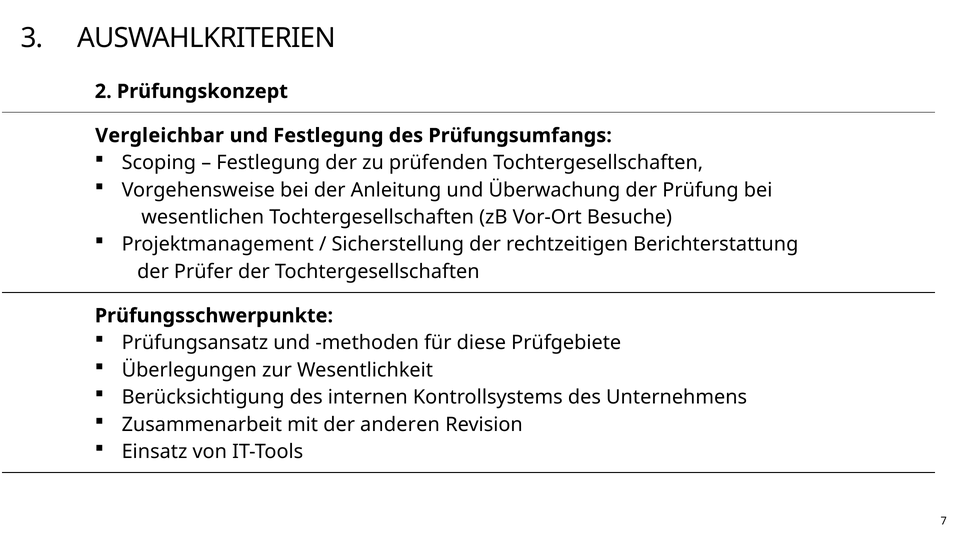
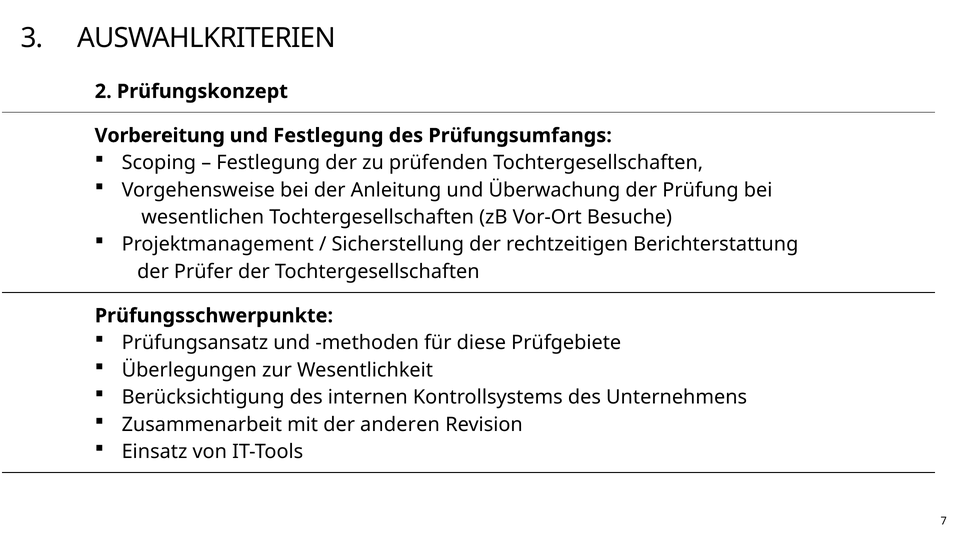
Vergleichbar: Vergleichbar -> Vorbereitung (160, 135)
